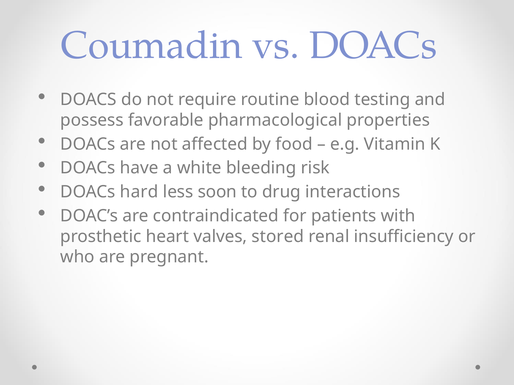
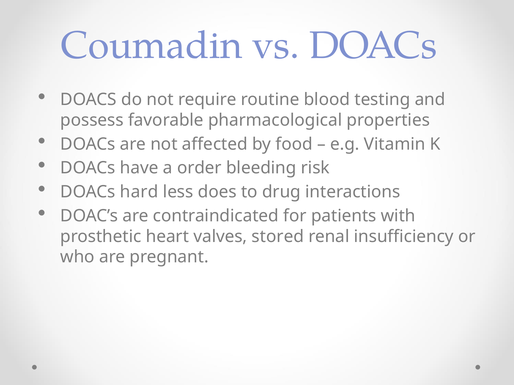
white: white -> order (199, 168)
soon: soon -> does (217, 192)
